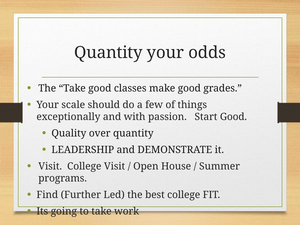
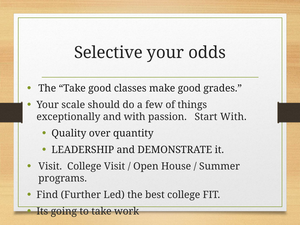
Quantity: Quantity -> Selective (108, 53)
Start Good: Good -> With (233, 117)
